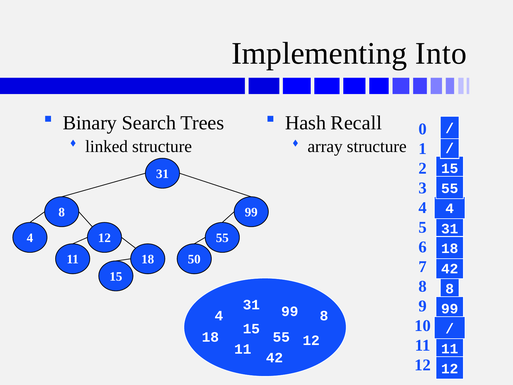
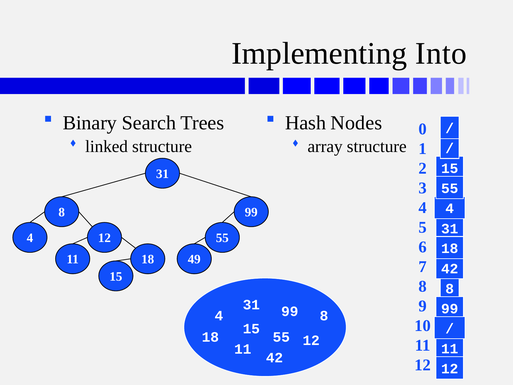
Recall: Recall -> Nodes (356, 123)
50: 50 -> 49 (194, 259)
